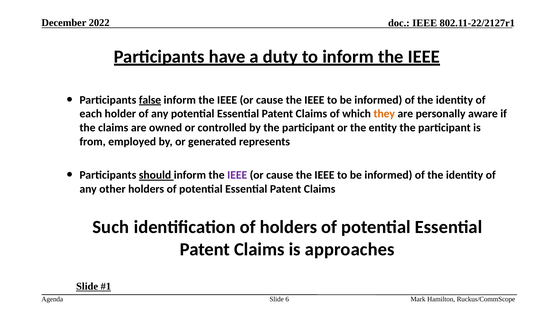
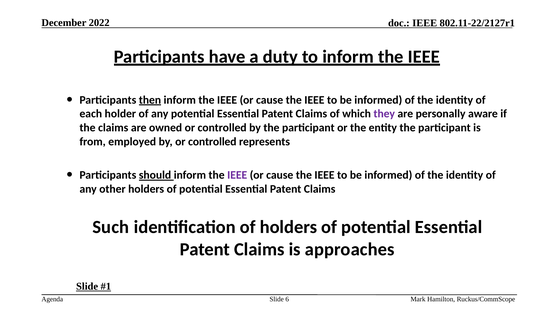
false: false -> then (150, 100)
they colour: orange -> purple (384, 114)
by or generated: generated -> controlled (212, 141)
